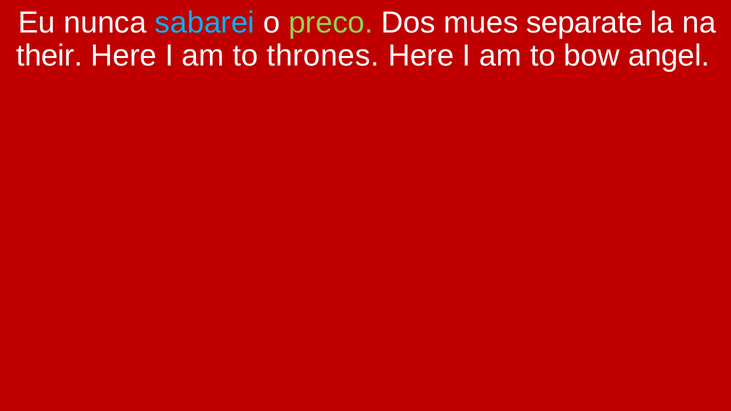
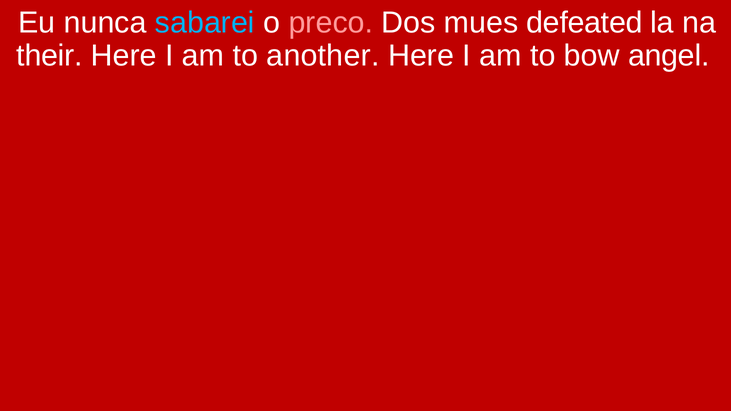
preco colour: light green -> pink (331, 23)
separate: separate -> defeated (584, 23)
thrones: thrones -> another (323, 56)
